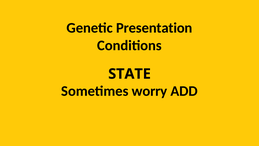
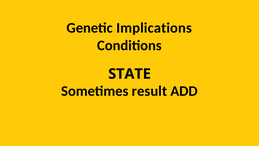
Presentation: Presentation -> Implications (154, 28)
worry: worry -> result (149, 91)
